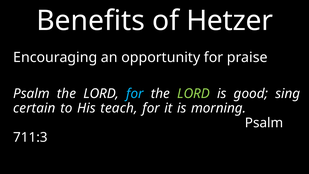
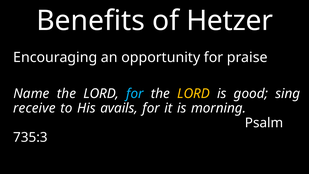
Psalm: Psalm -> Name (31, 93)
LORD colour: light green -> yellow (194, 93)
certain: certain -> receive (34, 108)
teach: teach -> avails (119, 108)
711:3: 711:3 -> 735:3 (30, 137)
